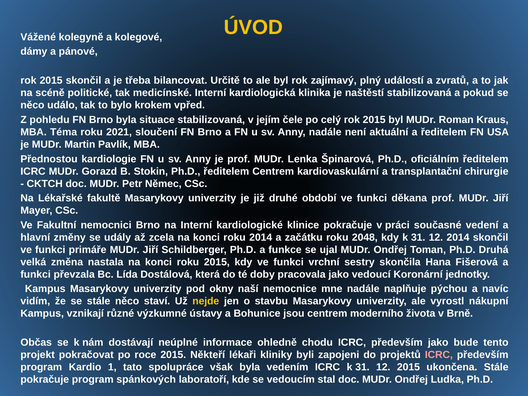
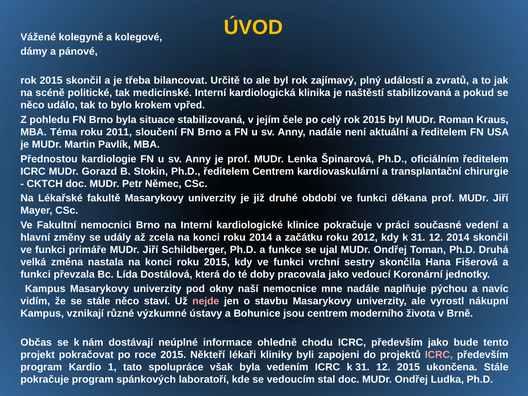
2021: 2021 -> 2011 (119, 132)
2048: 2048 -> 2012 (365, 237)
nejde colour: yellow -> pink (206, 301)
